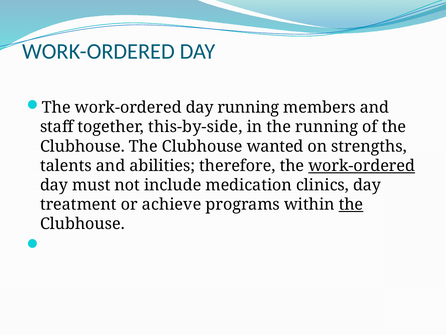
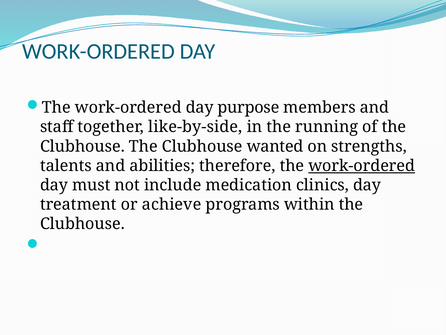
day running: running -> purpose (248, 107)
this-by-side: this-by-side -> like-by-side (195, 127)
the underline: present -> none (351, 204)
